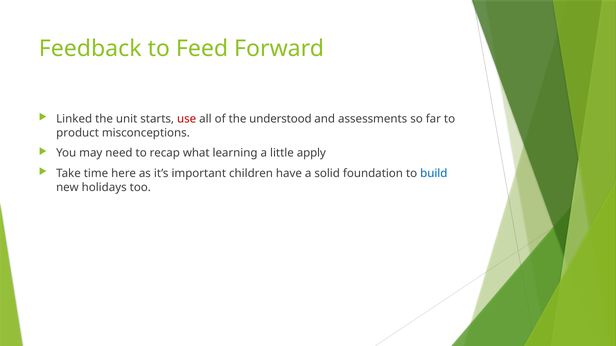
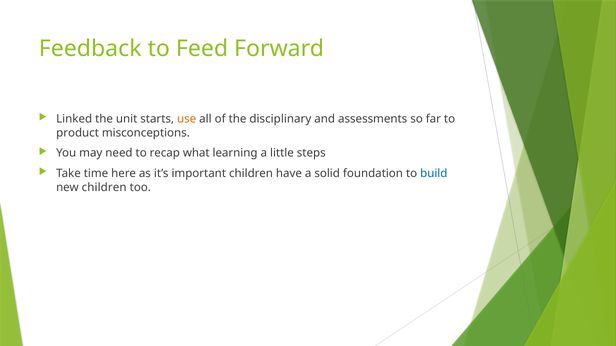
use colour: red -> orange (187, 119)
understood: understood -> disciplinary (280, 119)
apply: apply -> steps (311, 153)
new holidays: holidays -> children (104, 187)
